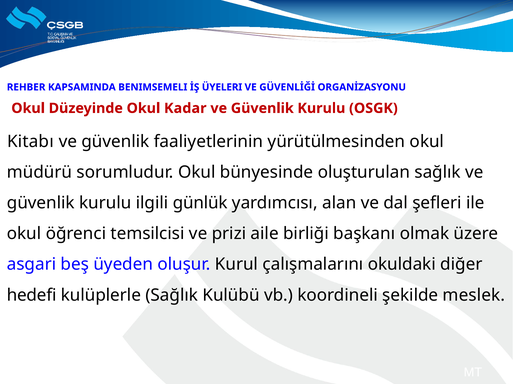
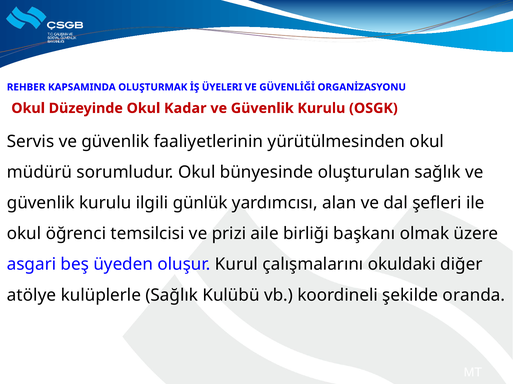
BENIMSEMELI: BENIMSEMELI -> OLUŞTURMAK (153, 87)
Kitabı: Kitabı -> Servis (31, 142)
hedefi: hedefi -> atölye (32, 296)
meslek: meslek -> oranda (474, 296)
